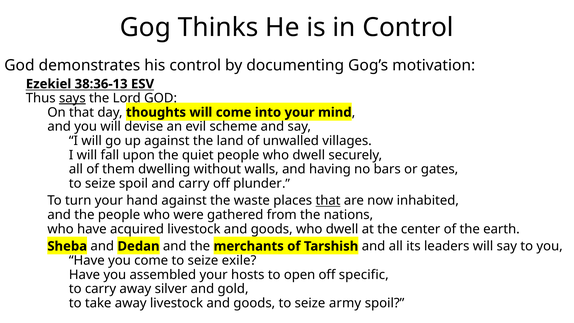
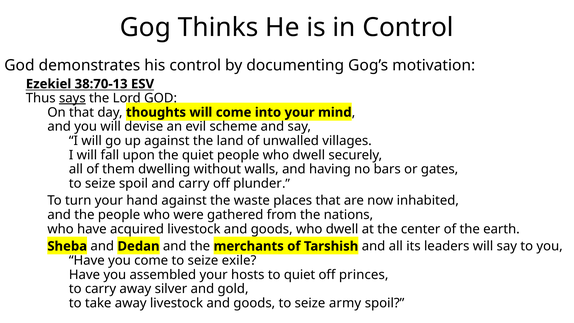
38:36-13: 38:36-13 -> 38:70-13 (101, 84)
that underline: present -> none (328, 201)
to open: open -> quiet (300, 275)
specific: specific -> princes (364, 275)
